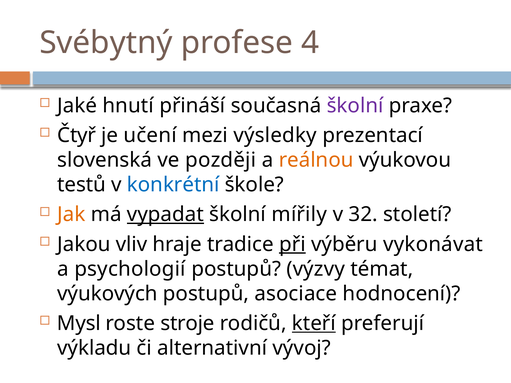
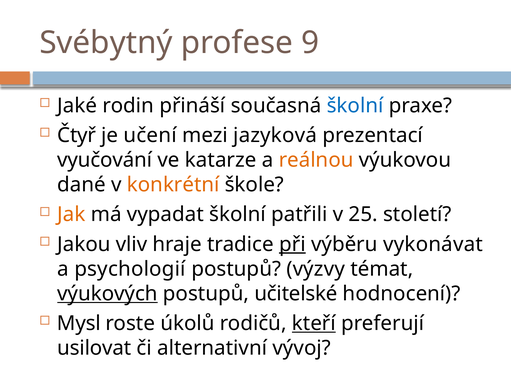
4: 4 -> 9 (310, 43)
hnutí: hnutí -> rodin (128, 106)
školní colour: purple -> blue (355, 106)
výsledky: výsledky -> jazyková (275, 135)
slovenská: slovenská -> vyučování (105, 160)
později: později -> katarze (221, 160)
testů: testů -> dané (81, 185)
konkrétní colour: blue -> orange (173, 185)
vypadat underline: present -> none (165, 215)
mířily: mířily -> patřili (299, 215)
32: 32 -> 25 (363, 215)
výukových underline: none -> present (107, 294)
asociace: asociace -> učitelské (296, 294)
stroje: stroje -> úkolů (187, 324)
výkladu: výkladu -> usilovat (94, 348)
